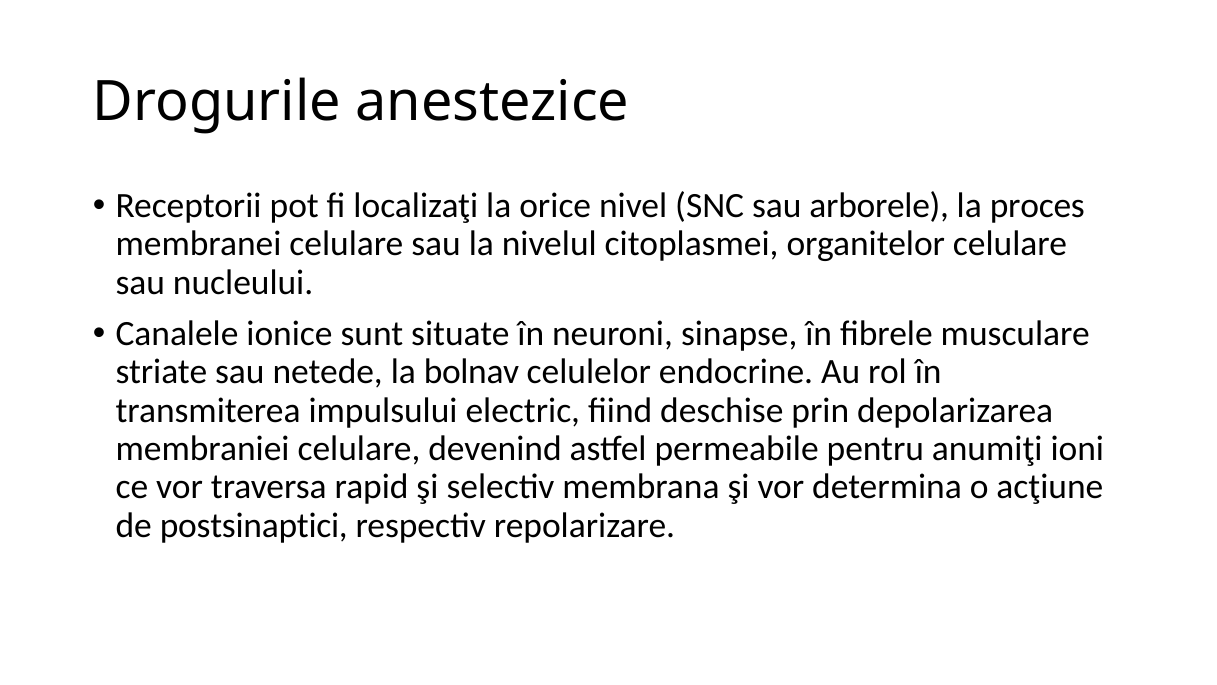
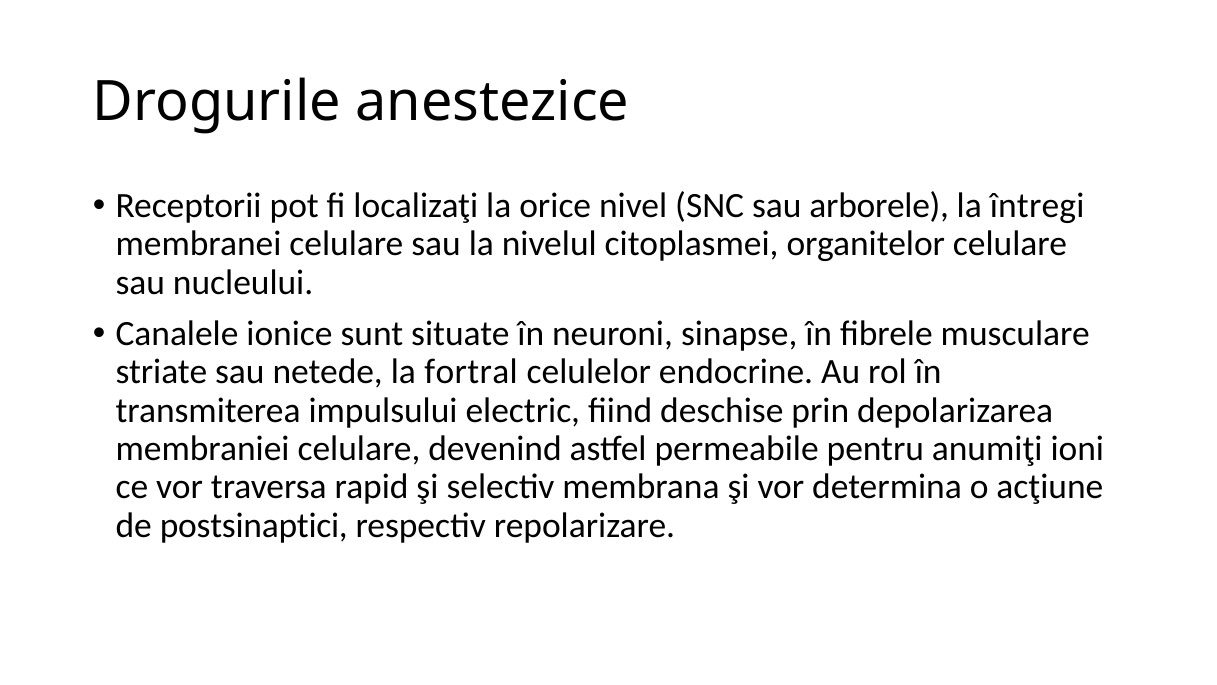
proces: proces -> întregi (1037, 206)
bolnav: bolnav -> fortral (471, 372)
